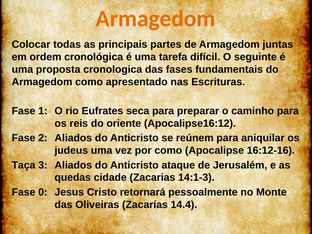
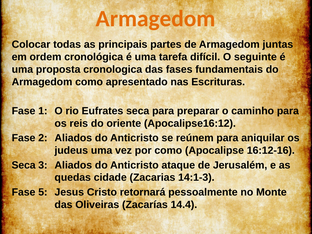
Taça: Taça -> Seca (24, 165)
0: 0 -> 5 (43, 192)
